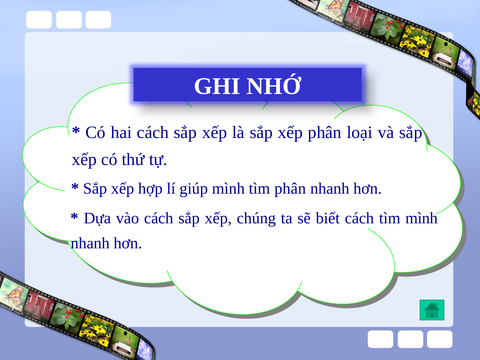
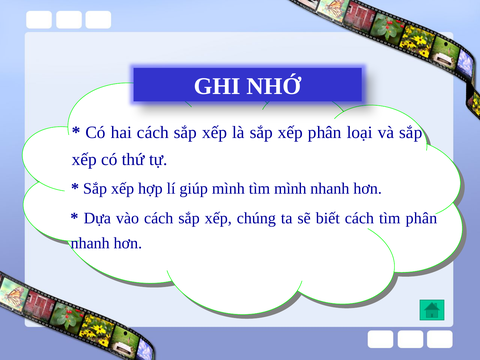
tìm phân: phân -> mình (290, 188)
tìm mình: mình -> phân (421, 218)
